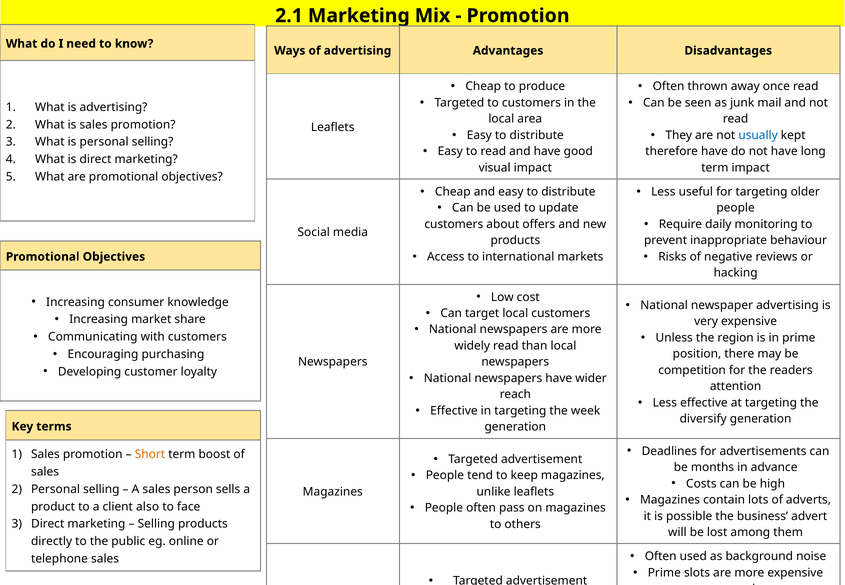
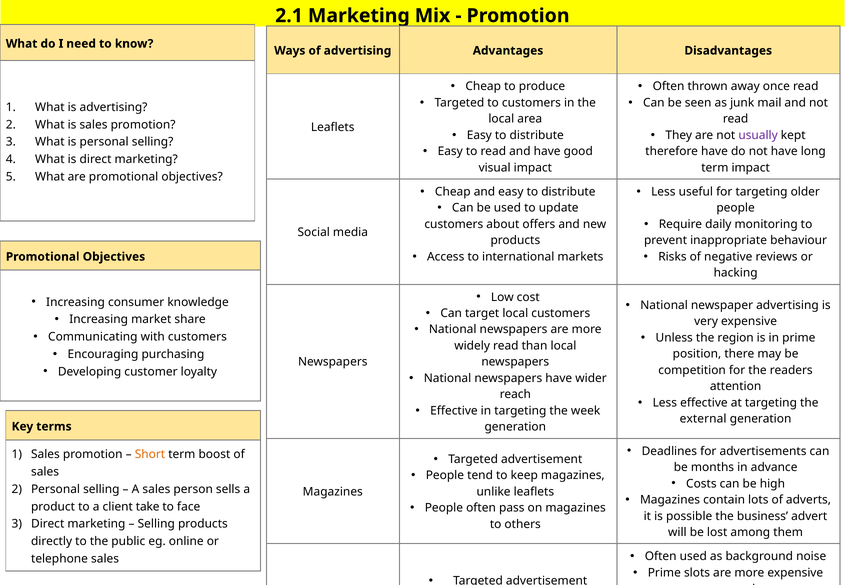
usually colour: blue -> purple (758, 135)
diversify: diversify -> external (703, 419)
also: also -> take (148, 507)
